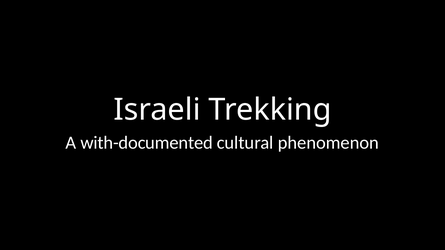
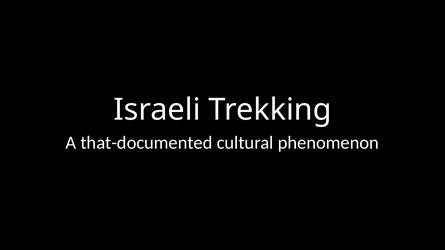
with-documented: with-documented -> that-documented (147, 143)
